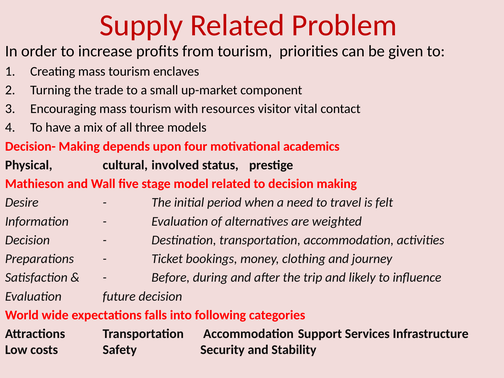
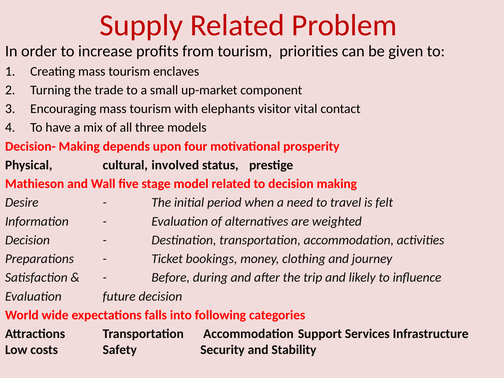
resources: resources -> elephants (228, 109)
academics: academics -> prosperity (311, 146)
